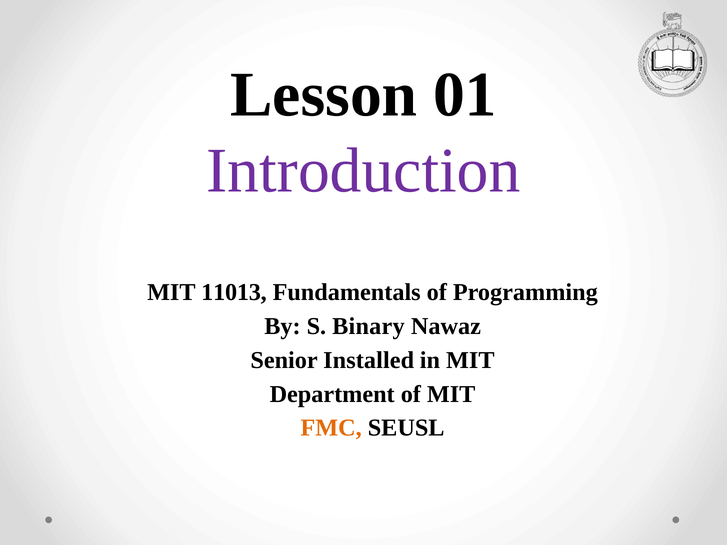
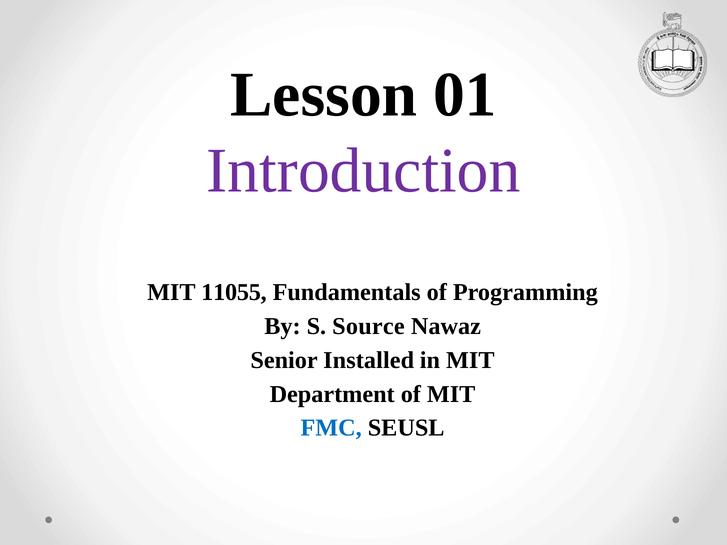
11013: 11013 -> 11055 (234, 293)
Binary: Binary -> Source (368, 326)
FMC colour: orange -> blue (331, 428)
